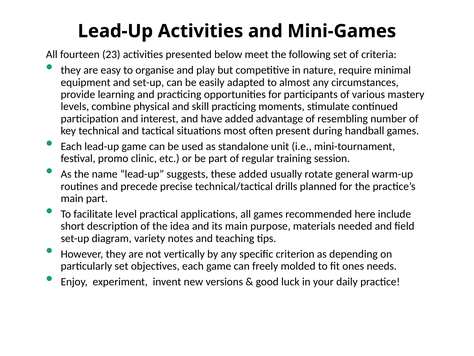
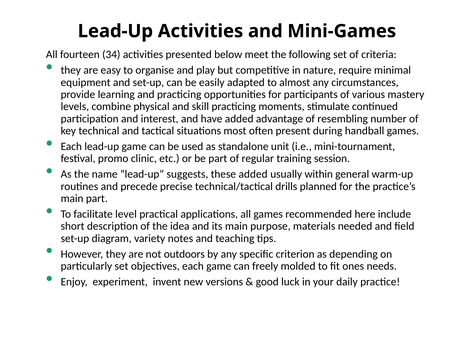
23: 23 -> 34 (111, 55)
rotate: rotate -> within (319, 174)
vertically: vertically -> outdoors (184, 254)
